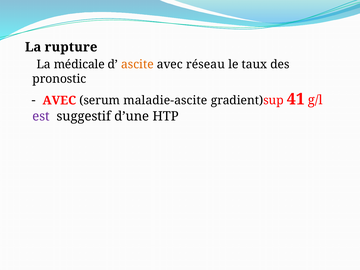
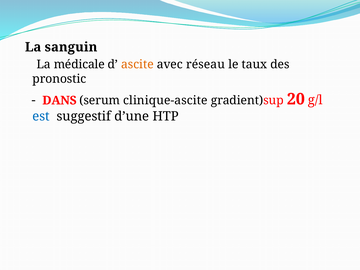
rupture: rupture -> sanguin (71, 47)
AVEC: AVEC -> DANS (59, 100)
maladie-ascite: maladie-ascite -> clinique-ascite (165, 100)
41: 41 -> 20 (296, 99)
est colour: purple -> blue (41, 116)
